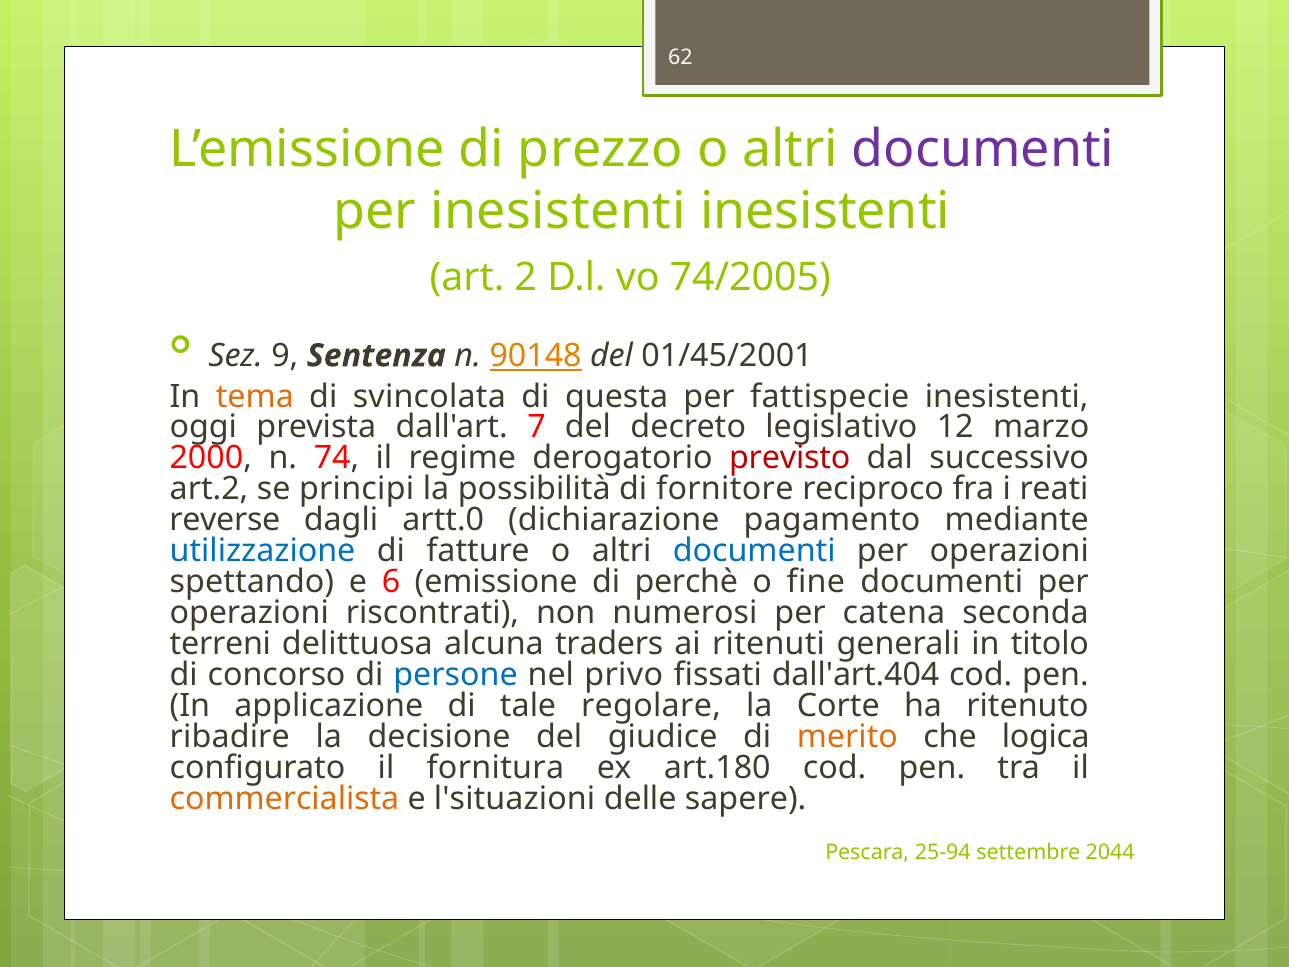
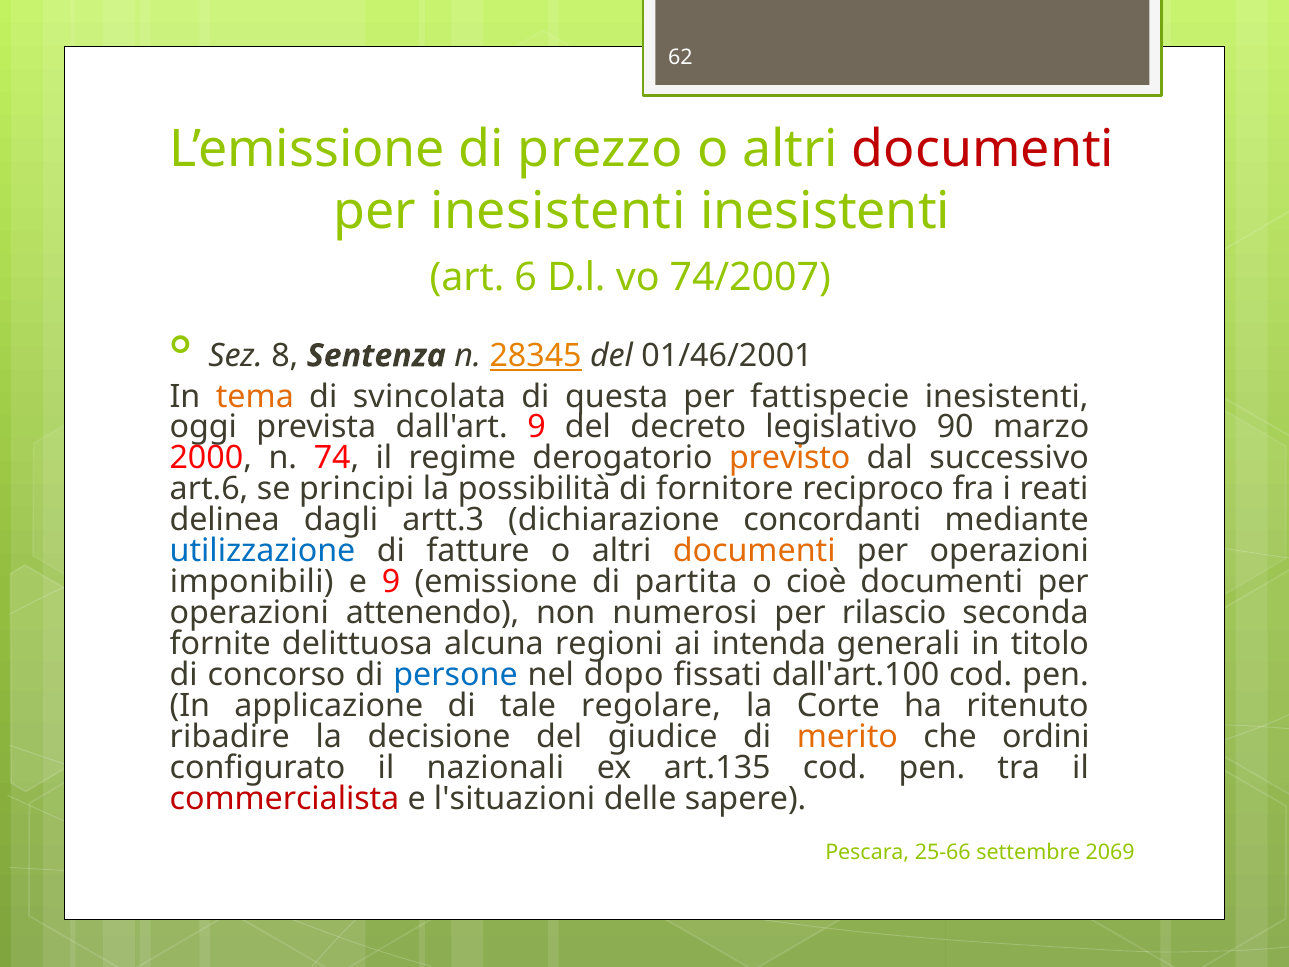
documenti colour: purple -> red (983, 149)
2: 2 -> 6 (526, 278)
74/2005: 74/2005 -> 74/2007 (750, 278)
9: 9 -> 8 (285, 356)
90148: 90148 -> 28345 (536, 356)
01/45/2001: 01/45/2001 -> 01/46/2001 (727, 356)
dall'art 7: 7 -> 9 (536, 427)
12: 12 -> 90 (955, 427)
previsto colour: red -> orange (790, 458)
art.2: art.2 -> art.6 (209, 489)
reverse: reverse -> delinea (225, 520)
artt.0: artt.0 -> artt.3 (443, 520)
pagamento: pagamento -> concordanti (832, 520)
documenti colour: blue -> orange (754, 551)
spettando: spettando -> imponibili (252, 582)
e 6: 6 -> 9 (391, 582)
perchè: perchè -> partita (686, 582)
fine: fine -> cioè (816, 582)
riscontrati: riscontrati -> attenendo (433, 613)
catena: catena -> rilascio (894, 613)
terreni: terreni -> fornite (220, 644)
traders: traders -> regioni (609, 644)
ritenuti: ritenuti -> intenda (769, 644)
privo: privo -> dopo (624, 675)
dall'art.404: dall'art.404 -> dall'art.100 (856, 675)
logica: logica -> ordini (1046, 737)
fornitura: fornitura -> nazionali (495, 768)
art.180: art.180 -> art.135 (717, 768)
commercialista colour: orange -> red (285, 799)
25-94: 25-94 -> 25-66 (943, 852)
2044: 2044 -> 2069 (1110, 852)
